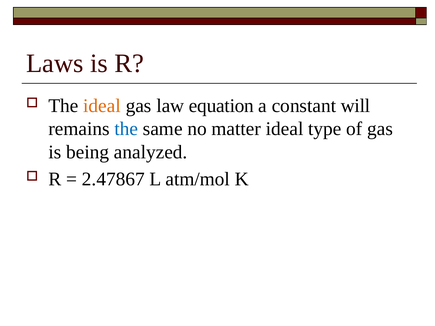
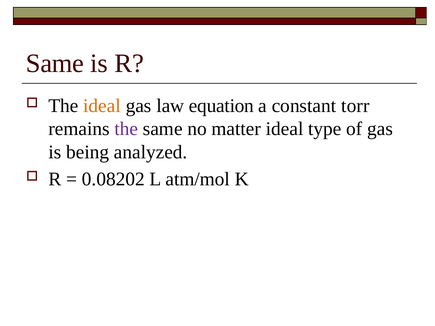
Laws: Laws -> Same (55, 63)
will: will -> torr (355, 106)
the colour: blue -> purple (126, 129)
2.47867: 2.47867 -> 0.08202 (113, 179)
